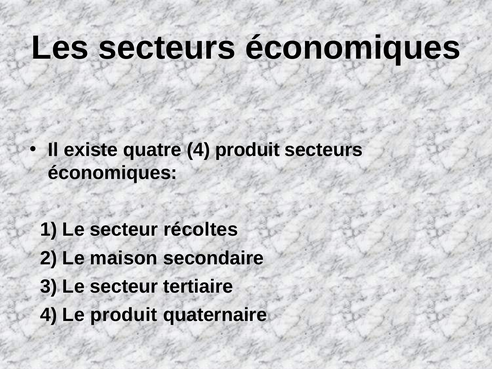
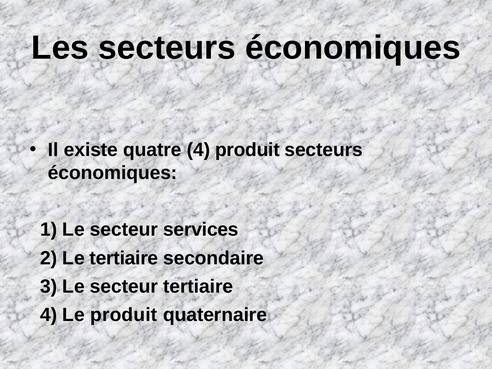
récoltes: récoltes -> services (201, 230)
Le maison: maison -> tertiaire (124, 258)
